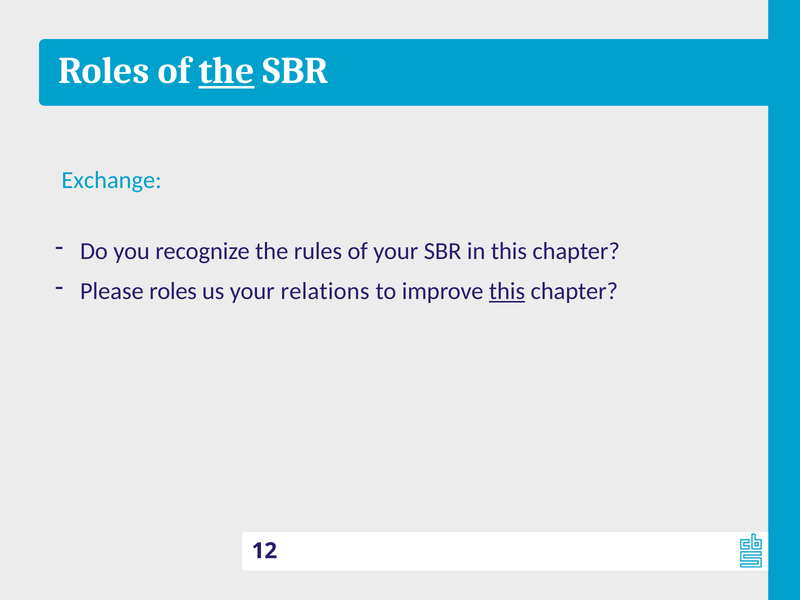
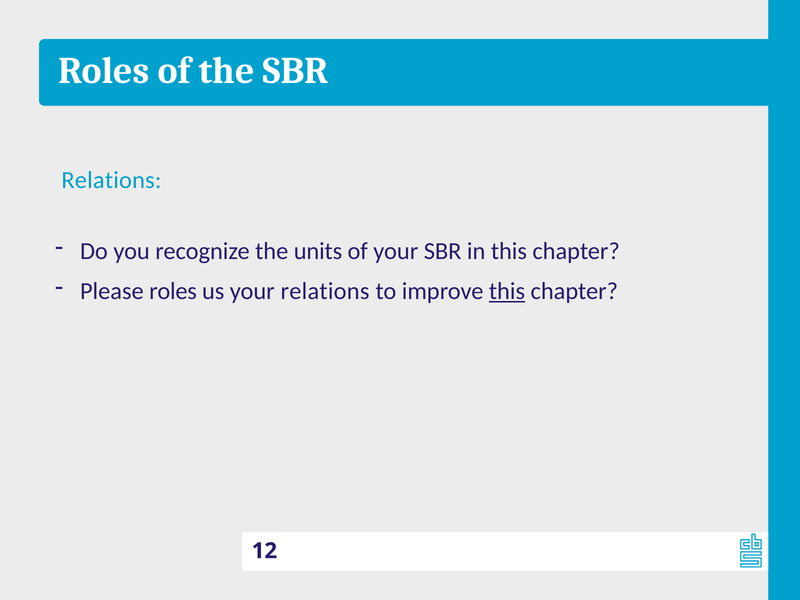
the underline: present -> none (227, 71)
Exchange: Exchange -> Relations (111, 180)
rules: rules -> units (318, 251)
